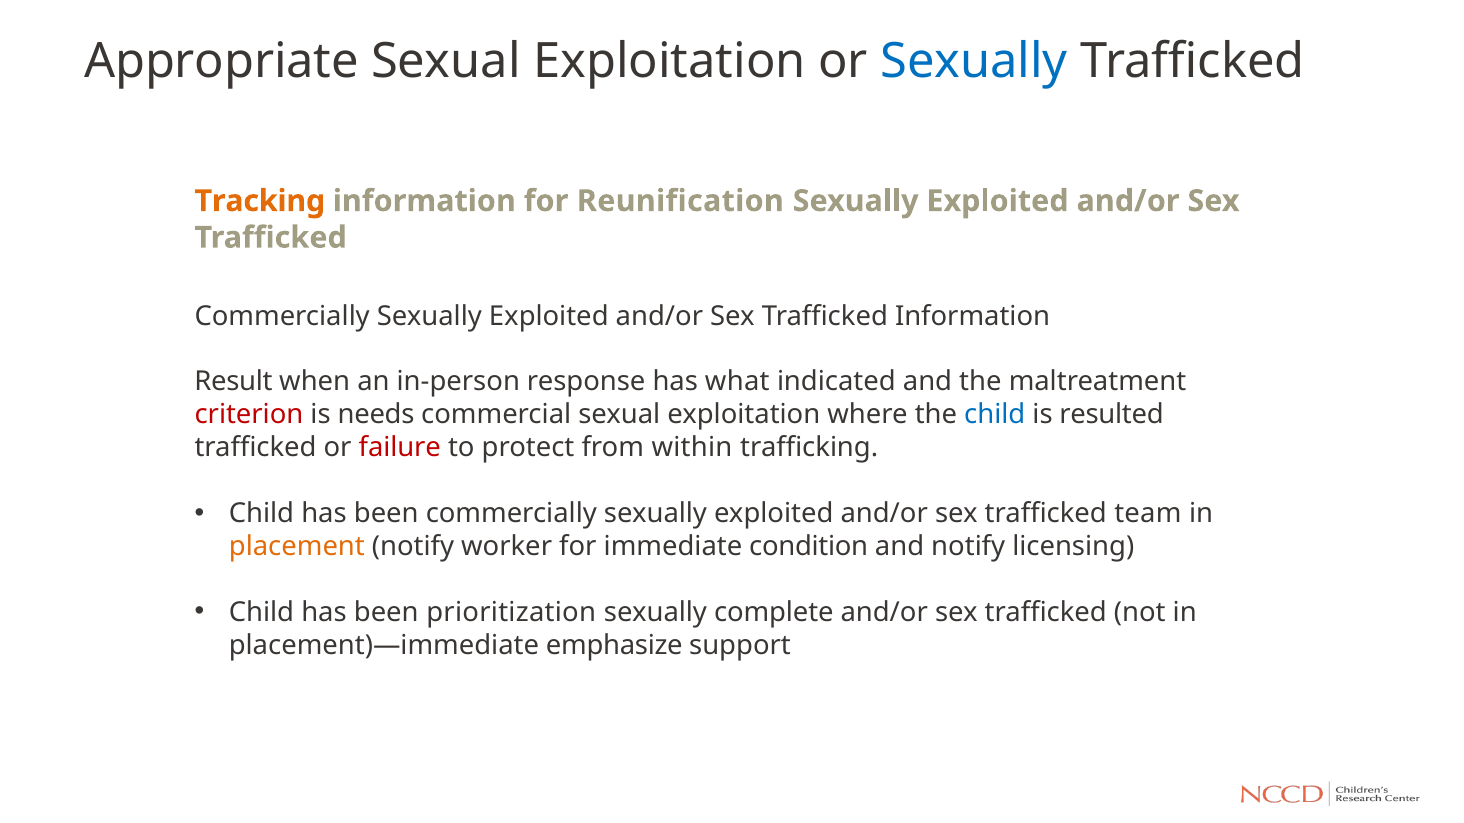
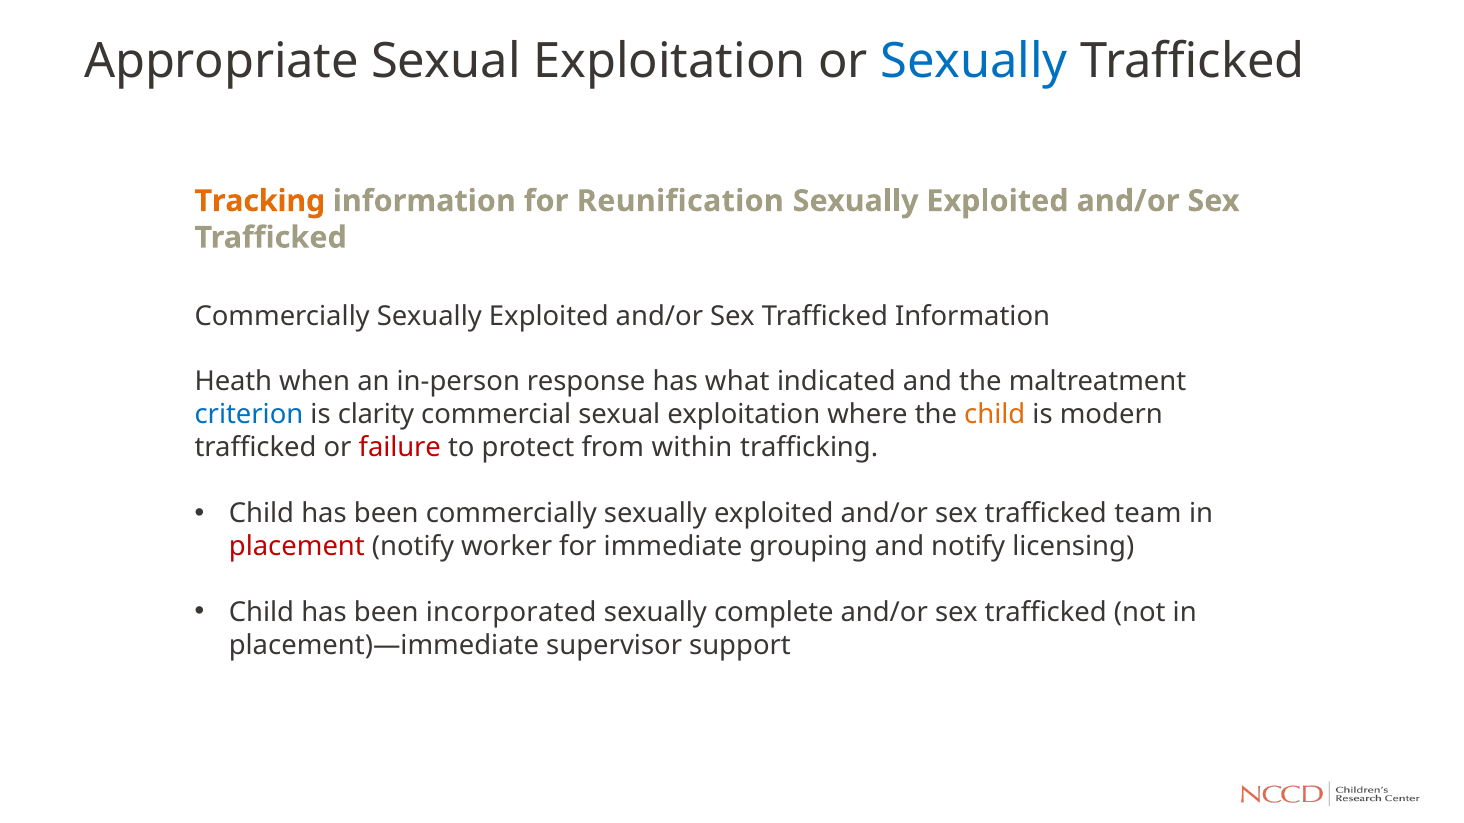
Result: Result -> Heath (233, 382)
criterion colour: red -> blue (249, 415)
needs: needs -> clarity (376, 415)
child colour: blue -> orange (995, 415)
resulted: resulted -> modern (1111, 415)
placement colour: orange -> red (297, 547)
condition: condition -> grouping (809, 547)
prioritization: prioritization -> incorporated (511, 613)
emphasize: emphasize -> supervisor (614, 646)
